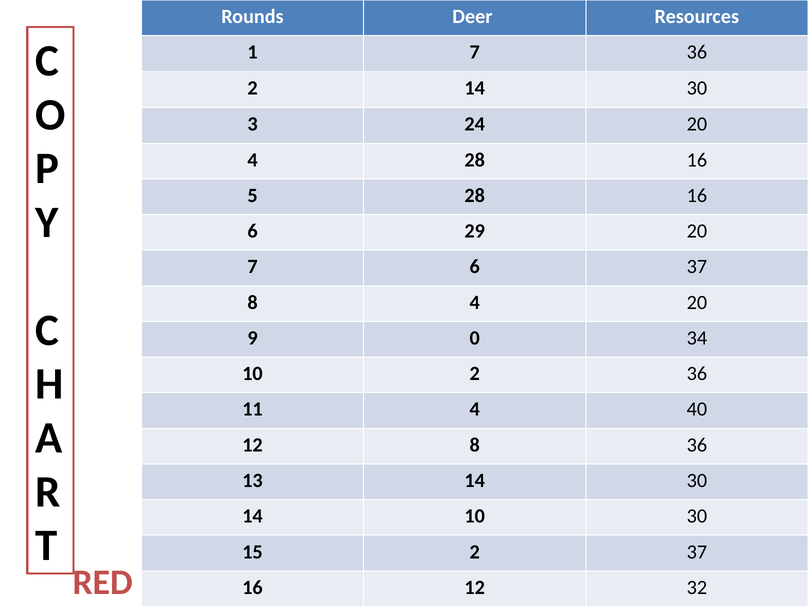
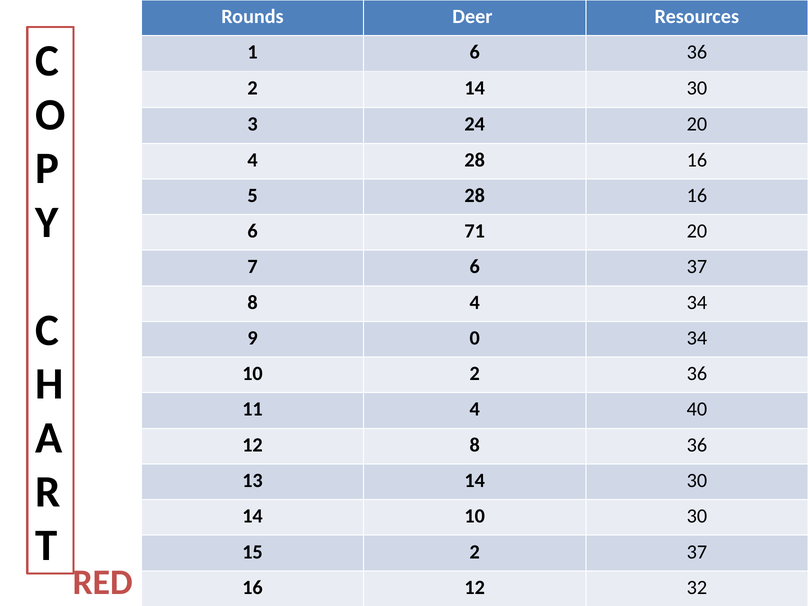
1 7: 7 -> 6 (475, 52)
29: 29 -> 71 (475, 231)
4 20: 20 -> 34 (697, 302)
